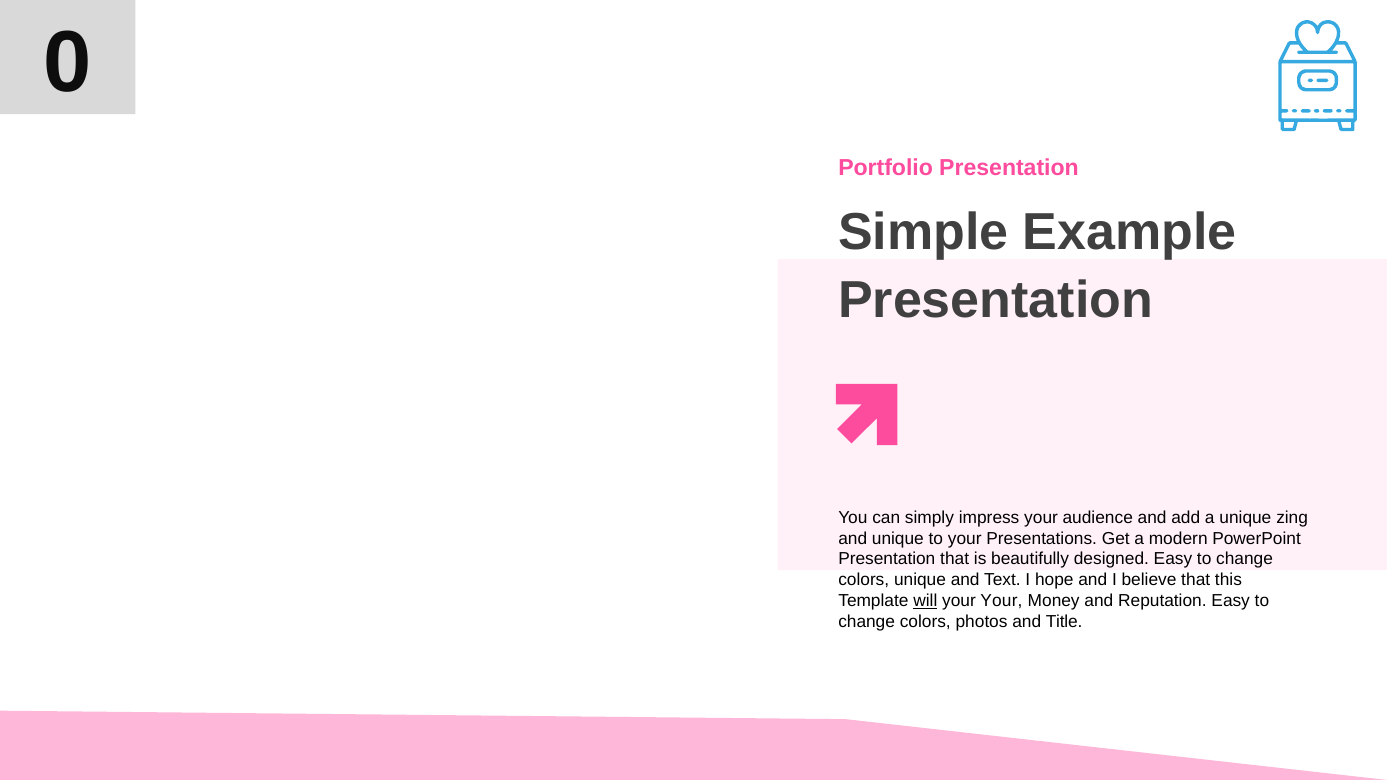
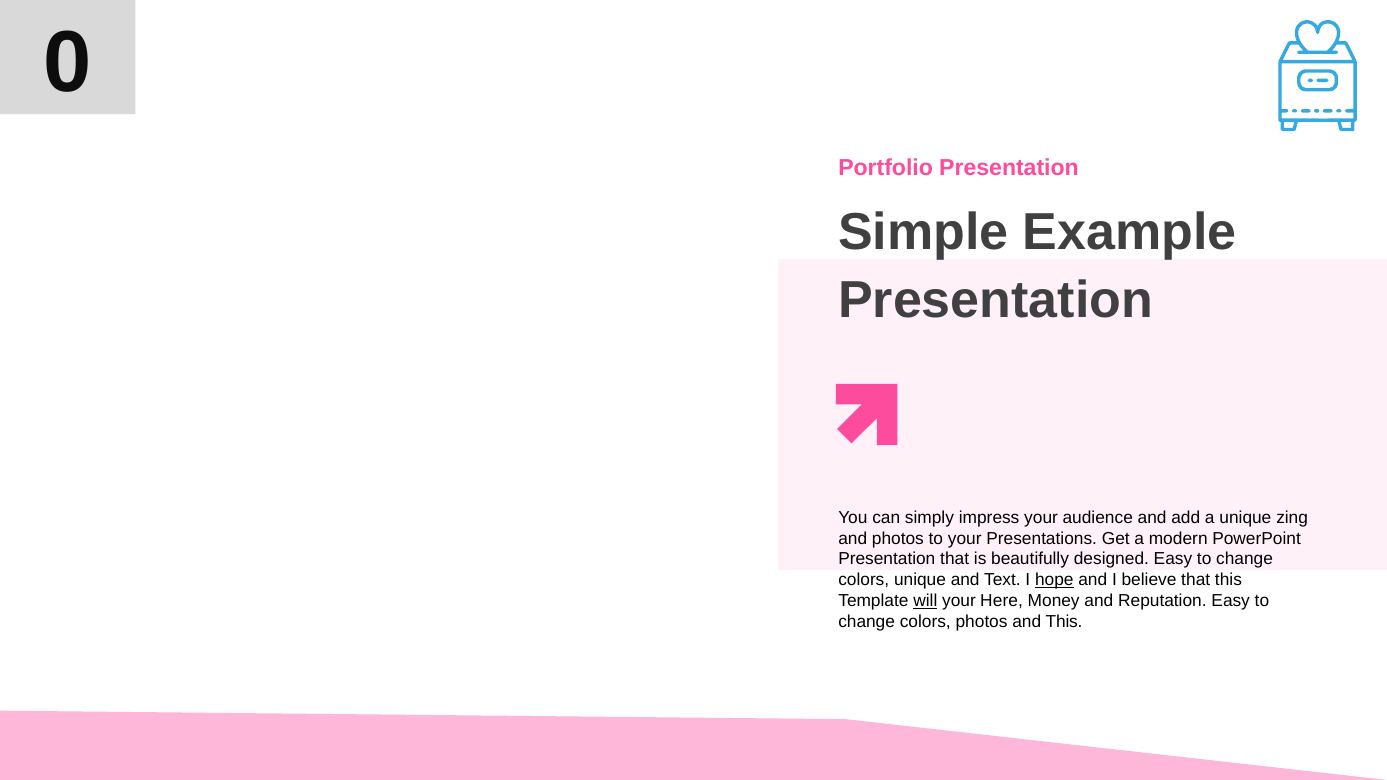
and unique: unique -> photos (898, 539)
hope underline: none -> present (1054, 580)
your Your: Your -> Here (1002, 601)
and Title: Title -> This (1064, 622)
